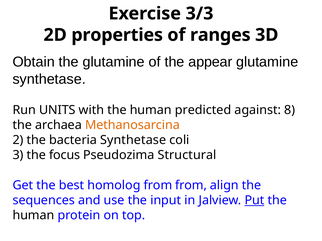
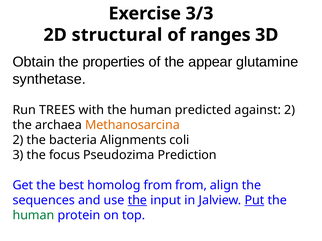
properties: properties -> structural (117, 35)
the glutamine: glutamine -> properties (114, 62)
UNITS: UNITS -> TREES (57, 110)
against 8: 8 -> 2 (290, 110)
bacteria Synthetase: Synthetase -> Alignments (133, 140)
Structural: Structural -> Prediction (187, 155)
the underline: none -> present (137, 201)
human colour: black -> green (33, 216)
